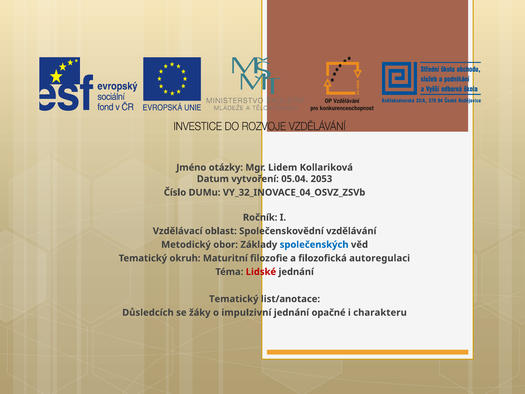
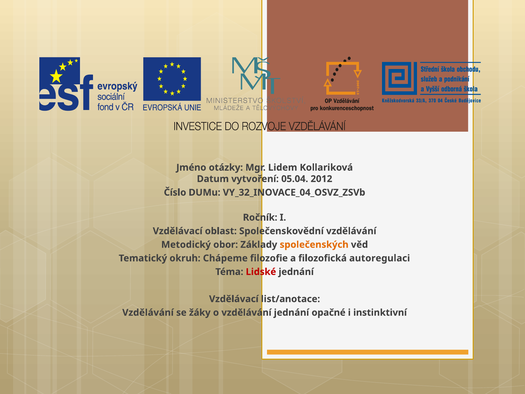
2053: 2053 -> 2012 (321, 179)
společenských colour: blue -> orange (314, 244)
Maturitní: Maturitní -> Chápeme (225, 258)
Tematický: Tematický -> Vzdělávací (234, 299)
Důsledcích: Důsledcích -> Vzdělávání (148, 312)
o impulzivní: impulzivní -> vzdělávání (246, 312)
charakteru: charakteru -> instinktivní (380, 312)
